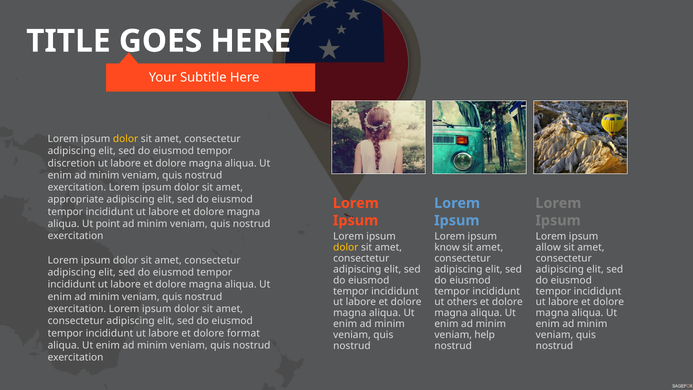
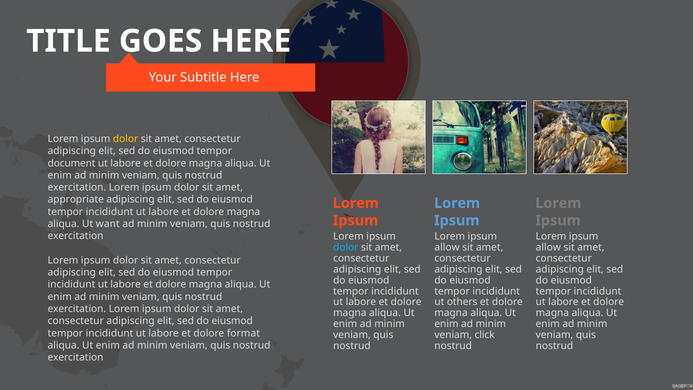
discretion: discretion -> document (72, 163)
point: point -> want (108, 224)
dolor colour: yellow -> light blue (346, 247)
know: know -> allow (447, 247)
help: help -> click (485, 335)
